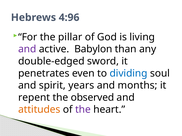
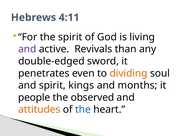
4:96: 4:96 -> 4:11 (69, 18)
the pillar: pillar -> spirit (70, 37)
Babylon: Babylon -> Revivals (93, 49)
dividing colour: blue -> orange (129, 74)
years: years -> kings (81, 86)
repent: repent -> people (34, 98)
the colour: purple -> blue (83, 110)
